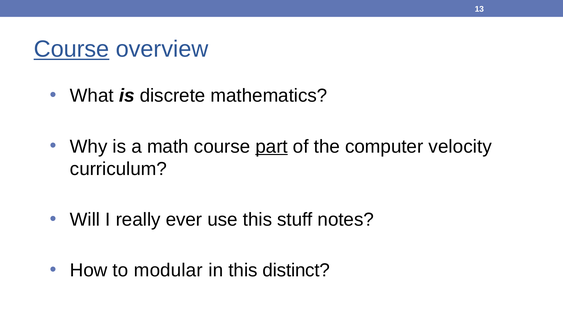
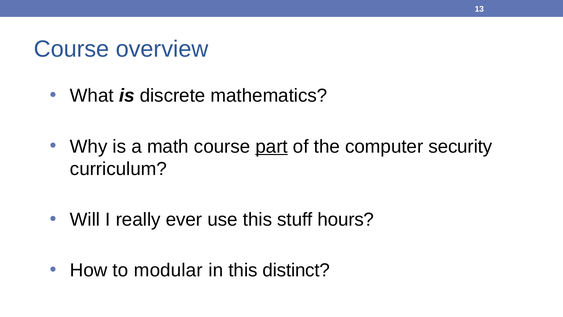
Course underline: present -> none (72, 49)
velocity: velocity -> security (460, 146)
notes: notes -> hours (346, 220)
